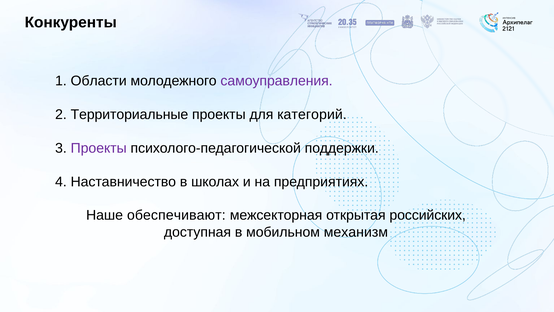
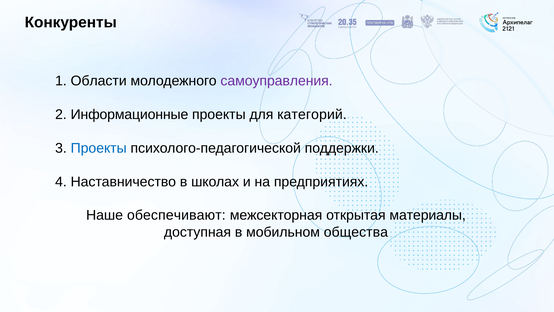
Территориальные: Территориальные -> Информационные (129, 114)
Проекты colour: purple -> blue (99, 148)
российских: российских -> материалы (428, 215)
механизм: механизм -> общества (356, 232)
